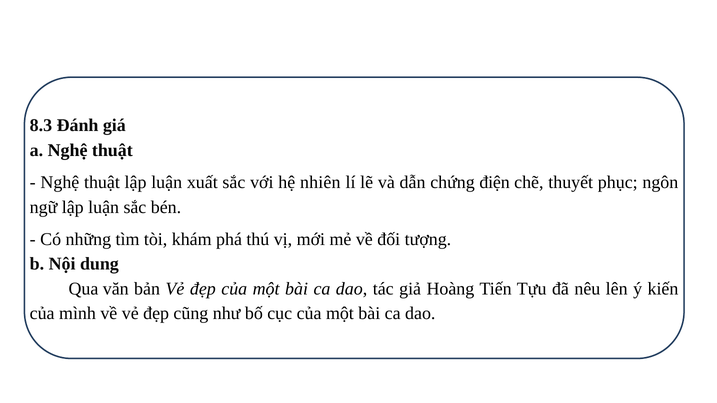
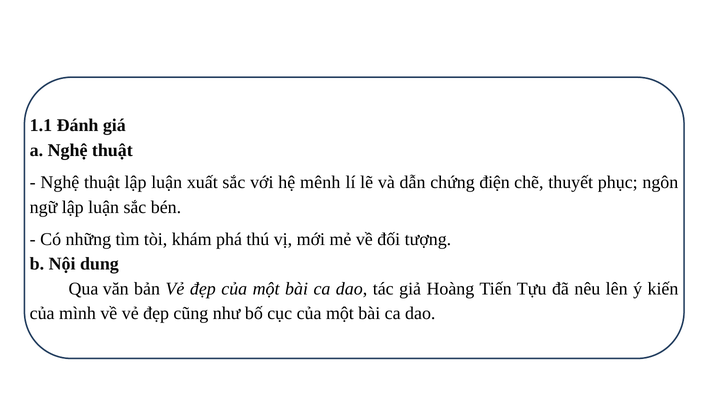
8.3: 8.3 -> 1.1 (41, 126)
nhiên: nhiên -> mênh (320, 183)
